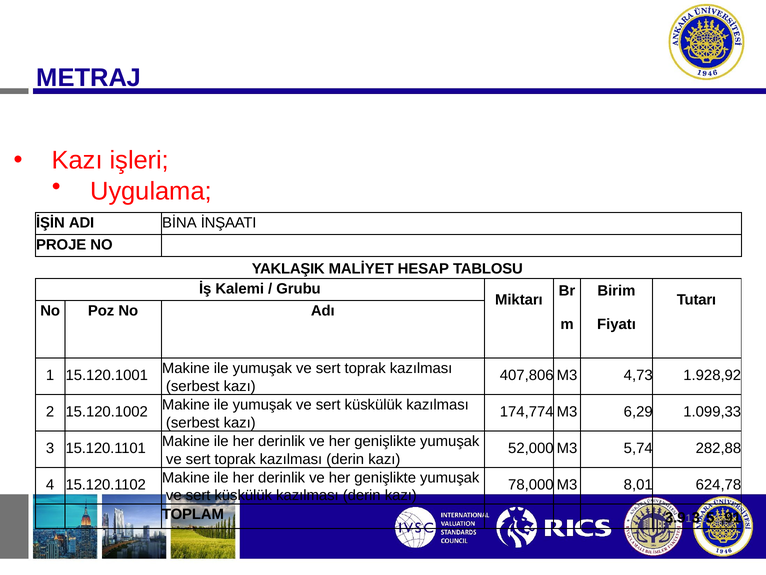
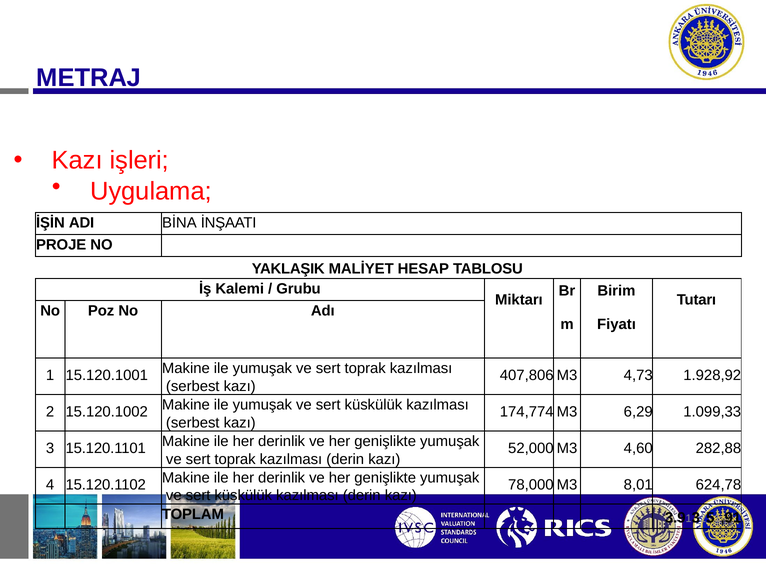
5,74: 5,74 -> 4,60 (638, 448)
